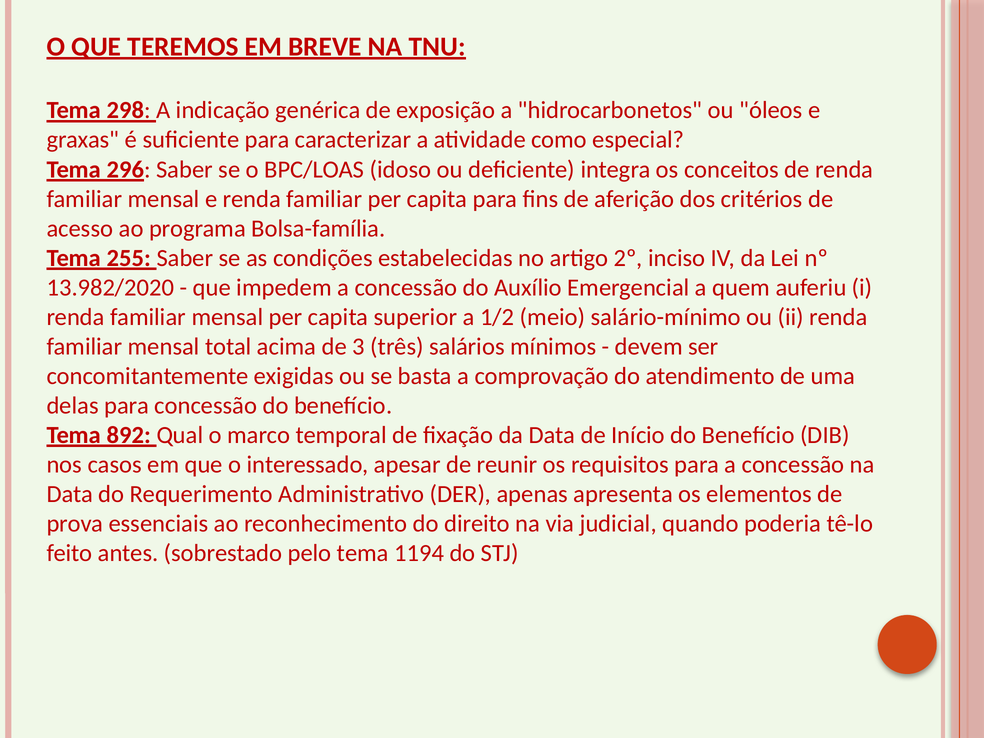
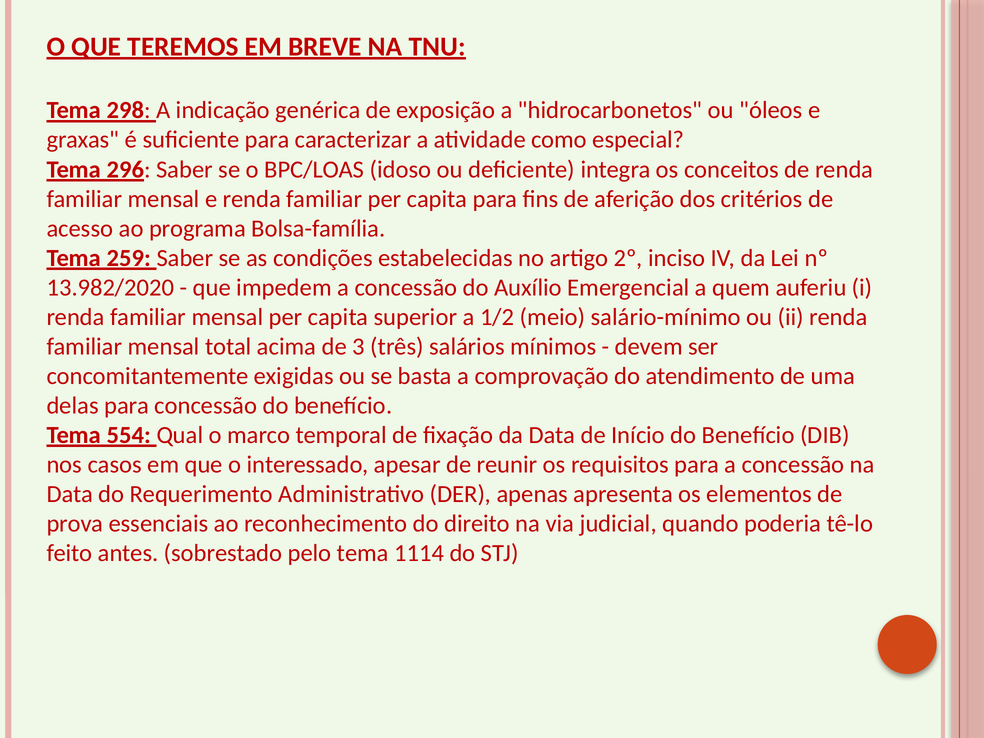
255: 255 -> 259 (129, 258)
892: 892 -> 554 (129, 435)
1194: 1194 -> 1114 (419, 553)
